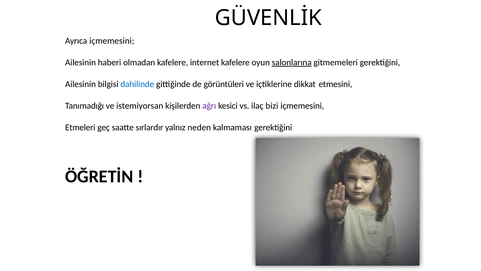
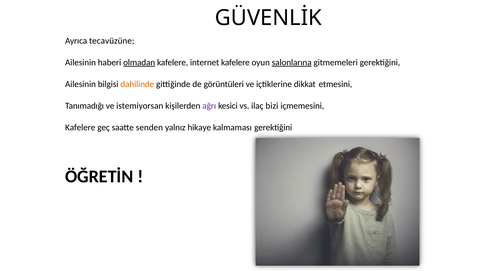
Ayrıca içmemesini: içmemesini -> tecavüzüne (112, 41)
olmadan underline: none -> present (139, 62)
dahilinde colour: blue -> orange (137, 84)
Etmeleri: Etmeleri -> Kafelere (80, 127)
sırlardır: sırlardır -> senden (149, 127)
neden: neden -> hikaye (199, 127)
